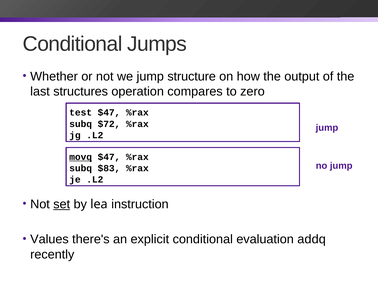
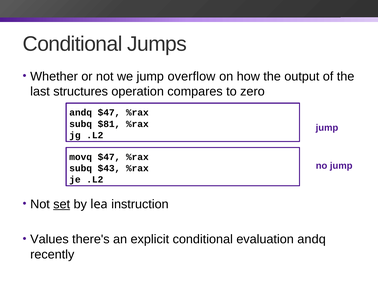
structure: structure -> overflow (192, 76)
test: test -> andq (81, 113)
$72: $72 -> $81 (109, 124)
movq underline: present -> none (81, 157)
$83: $83 -> $43 (109, 169)
evaluation addq: addq -> andq (312, 240)
